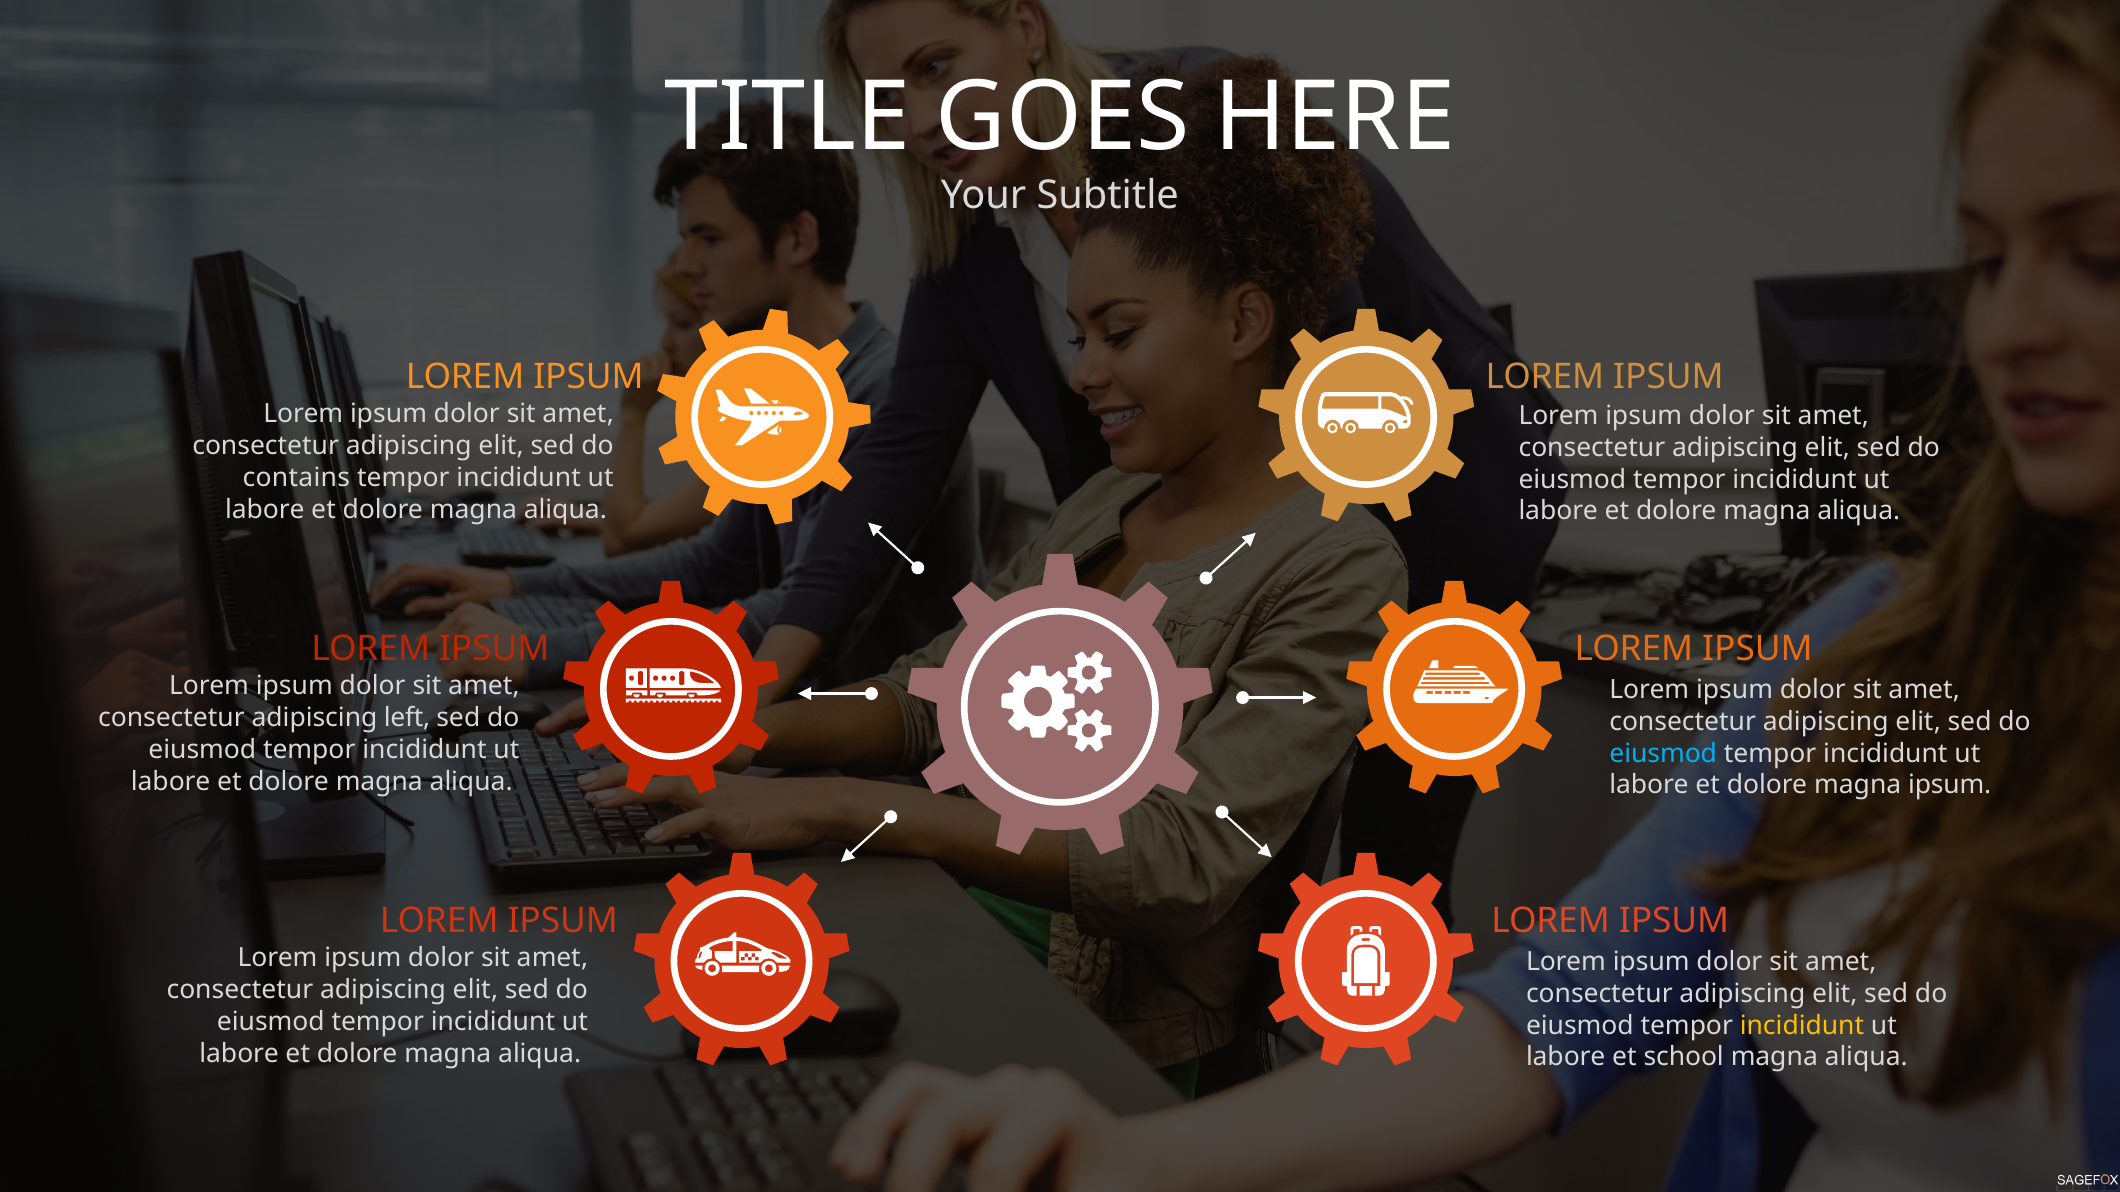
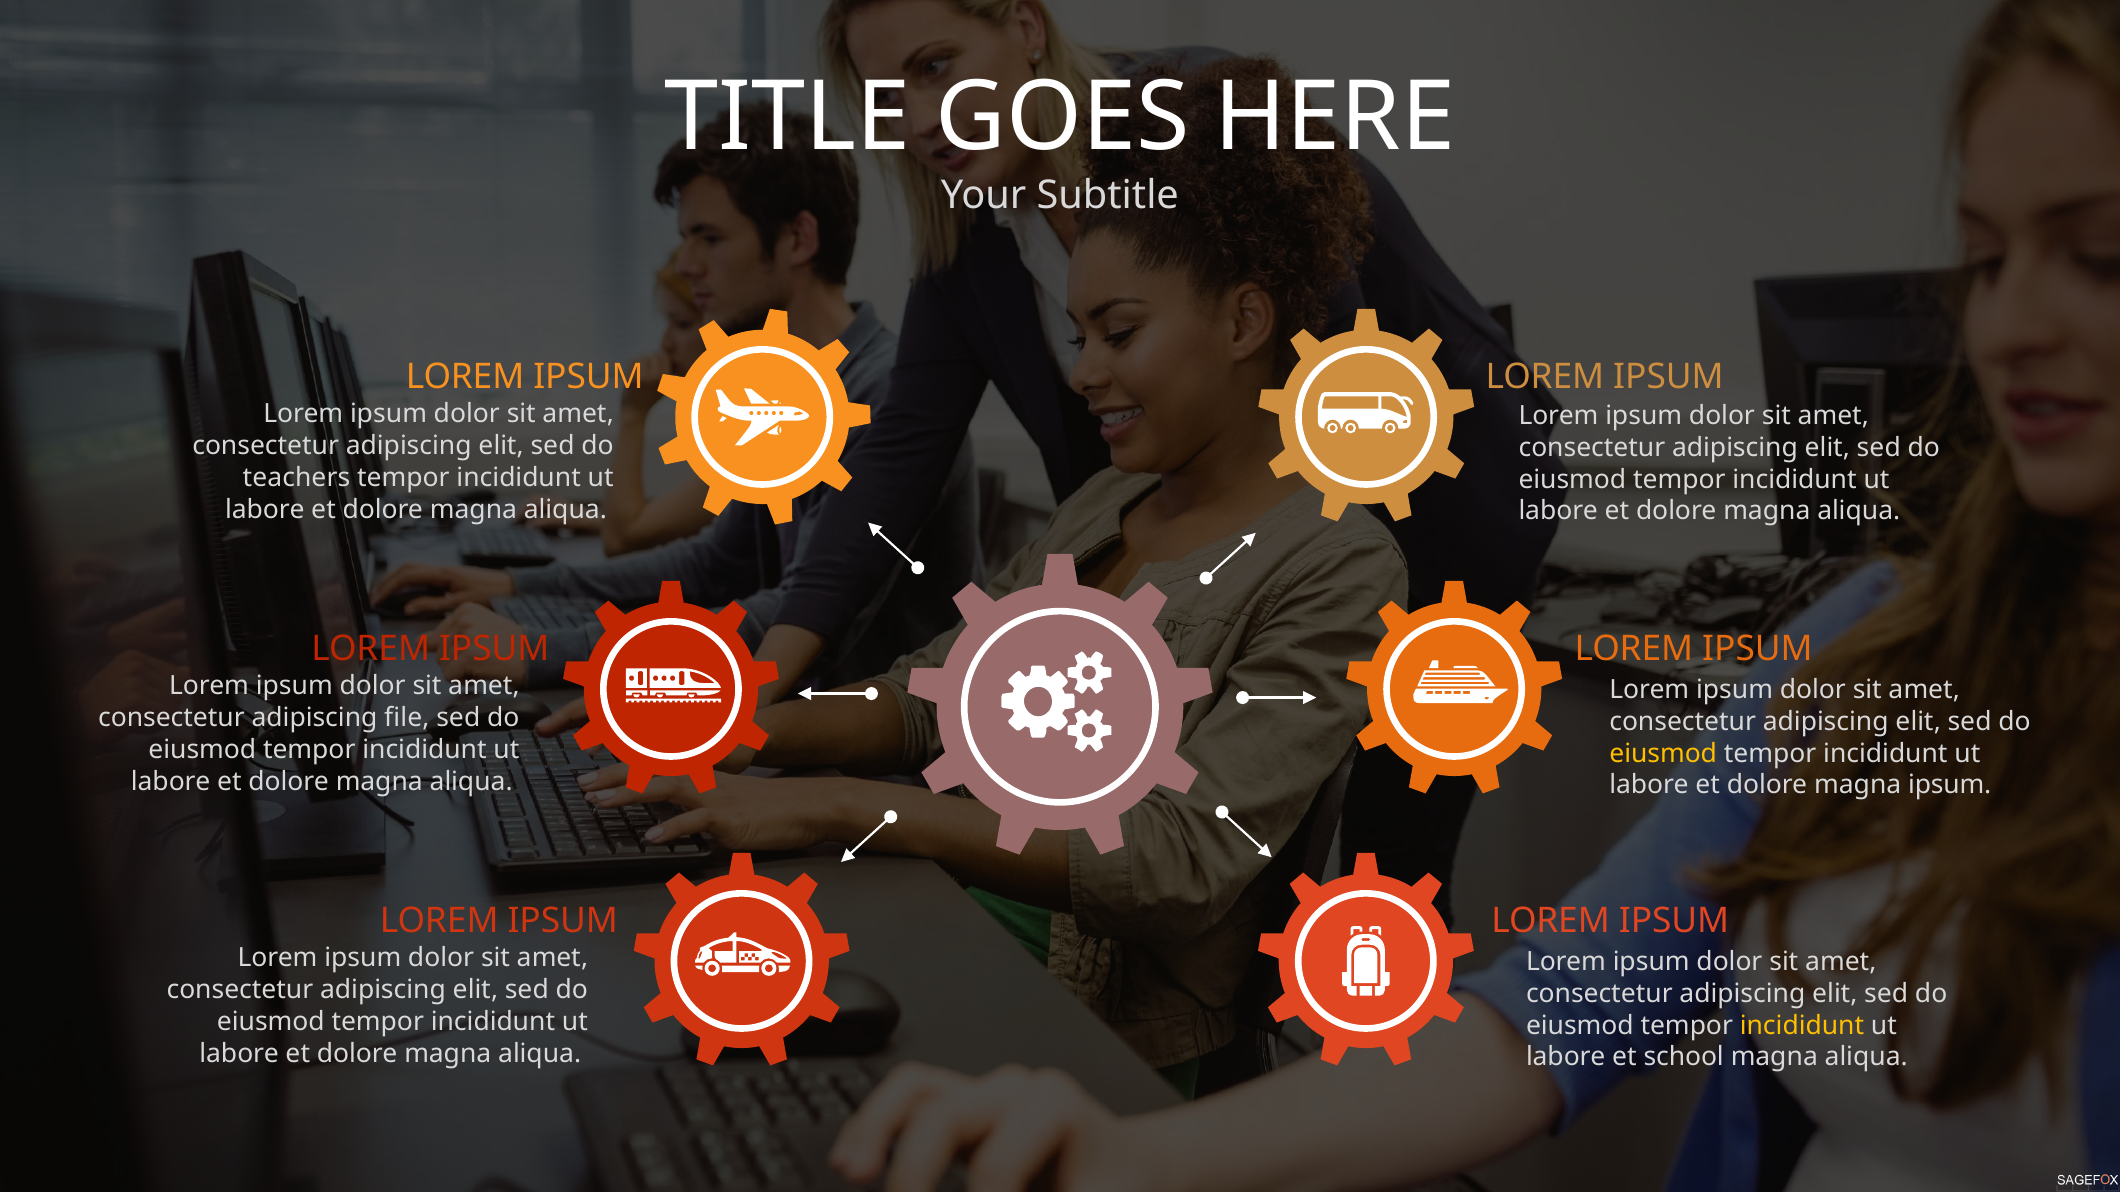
contains: contains -> teachers (296, 478)
left: left -> file (407, 718)
eiusmod colour: light blue -> yellow (1663, 754)
